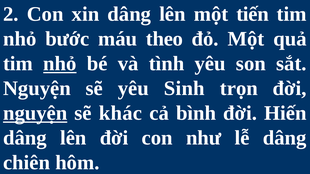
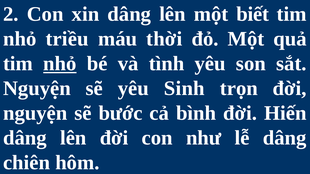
tiến: tiến -> biết (253, 14)
bước: bước -> triều (67, 39)
theo: theo -> thời (164, 39)
nguyện underline: present -> none (35, 113)
khác: khác -> bước (121, 113)
